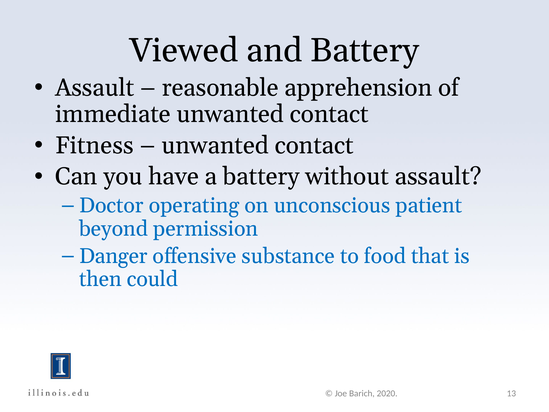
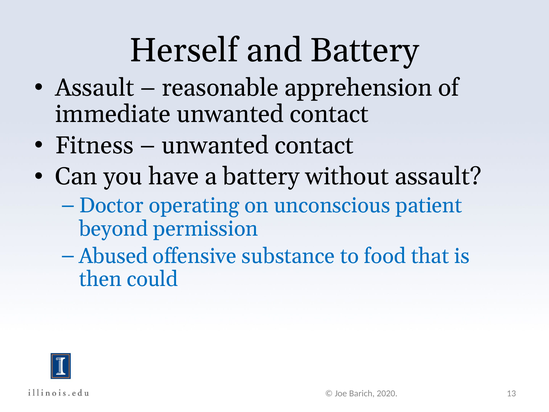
Viewed: Viewed -> Herself (184, 50)
Danger: Danger -> Abused (113, 256)
